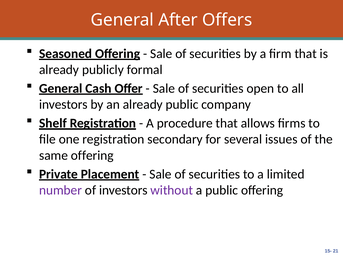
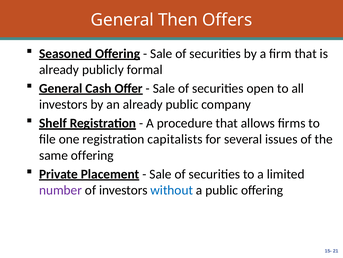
After: After -> Then (178, 20)
secondary: secondary -> capitalists (175, 139)
without colour: purple -> blue (172, 190)
